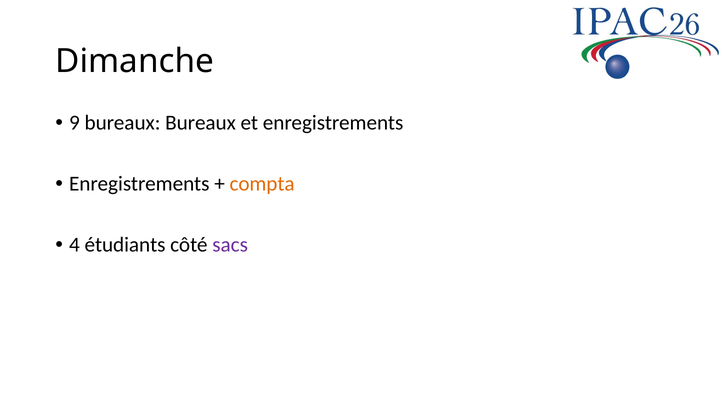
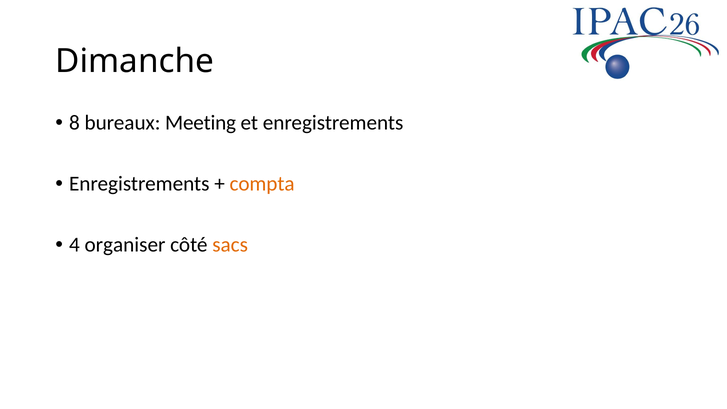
9: 9 -> 8 (74, 123)
bureaux Bureaux: Bureaux -> Meeting (201, 123)
étudiants: étudiants -> organiser (125, 245)
sacs colour: purple -> orange (230, 245)
